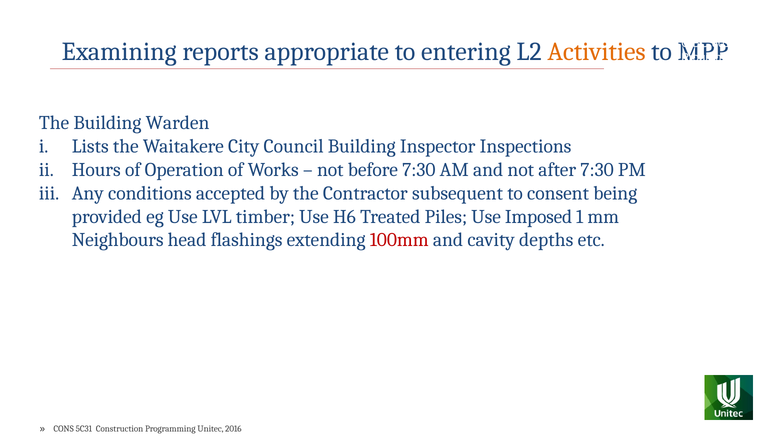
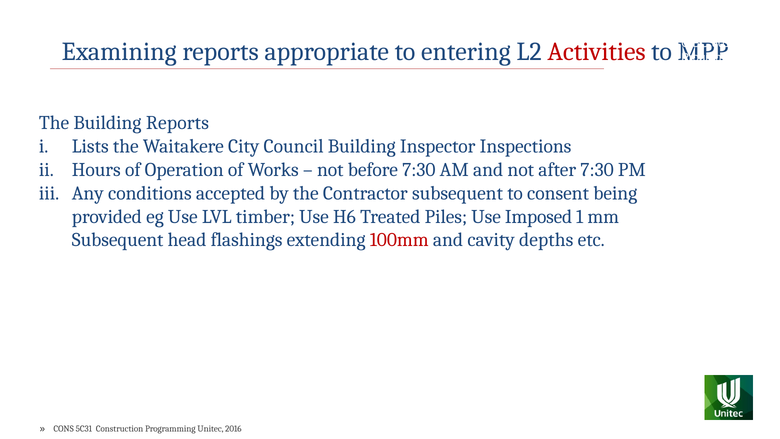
Activities colour: orange -> red (597, 51)
Building Warden: Warden -> Reports (177, 123)
Neighbours: Neighbours -> Subsequent (118, 240)
